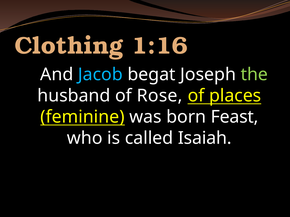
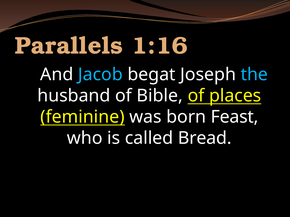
Clothing: Clothing -> Parallels (69, 46)
the colour: light green -> light blue (254, 75)
Rose: Rose -> Bible (160, 96)
Isaiah: Isaiah -> Bread (205, 138)
